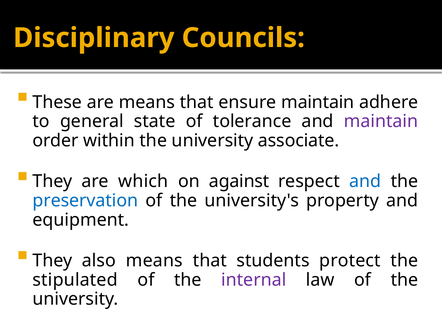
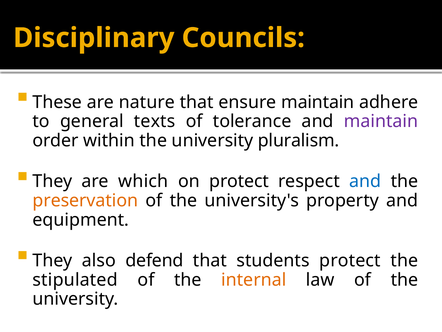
are means: means -> nature (147, 102)
state: state -> texts (155, 121)
associate: associate -> pluralism (299, 140)
on against: against -> protect (239, 181)
preservation colour: blue -> orange (85, 200)
also means: means -> defend (154, 260)
internal colour: purple -> orange (254, 279)
